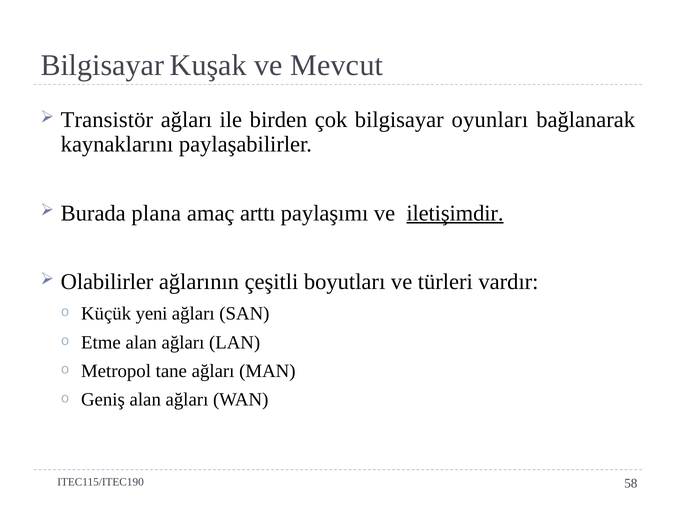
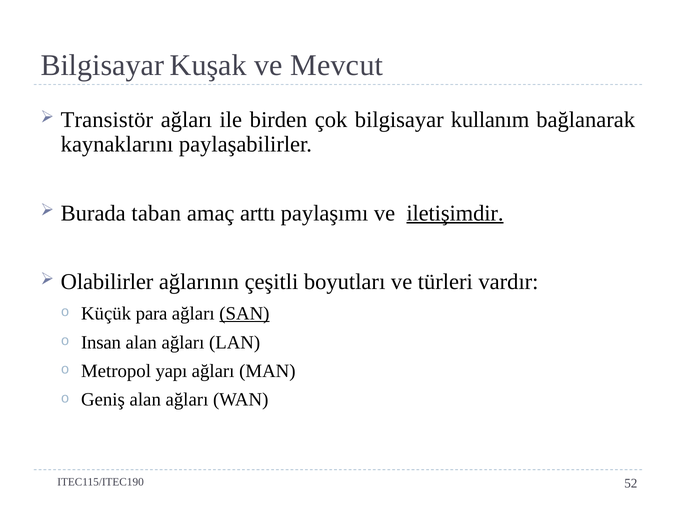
oyunları: oyunları -> kullanım (490, 120)
plana: plana -> taban (156, 213)
yeni: yeni -> para (152, 314)
SAN underline: none -> present (244, 314)
Etme: Etme -> Insan (101, 342)
tane: tane -> yapı (171, 371)
58: 58 -> 52 (631, 484)
